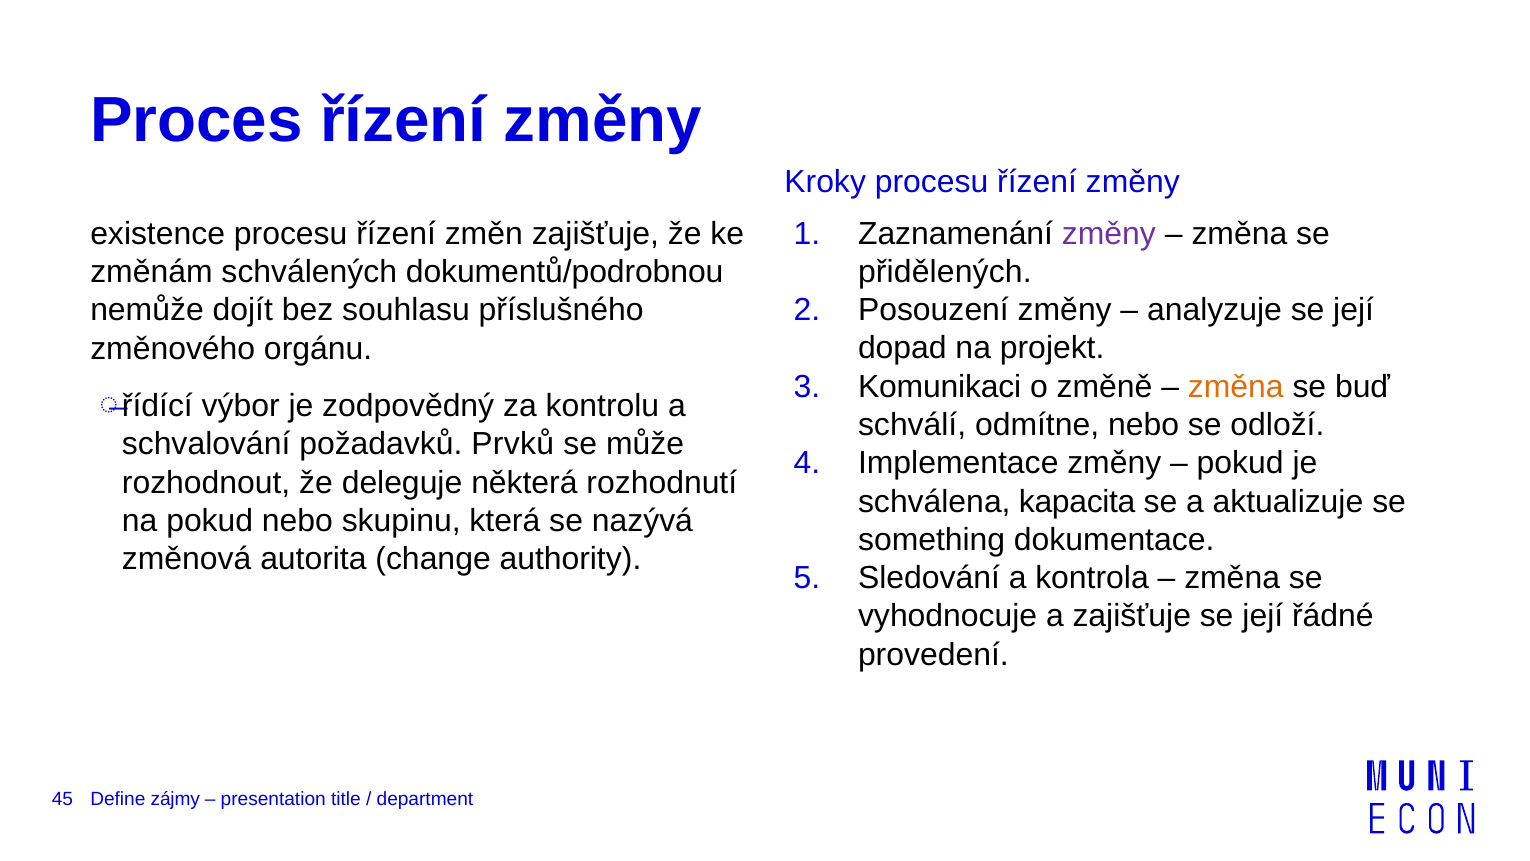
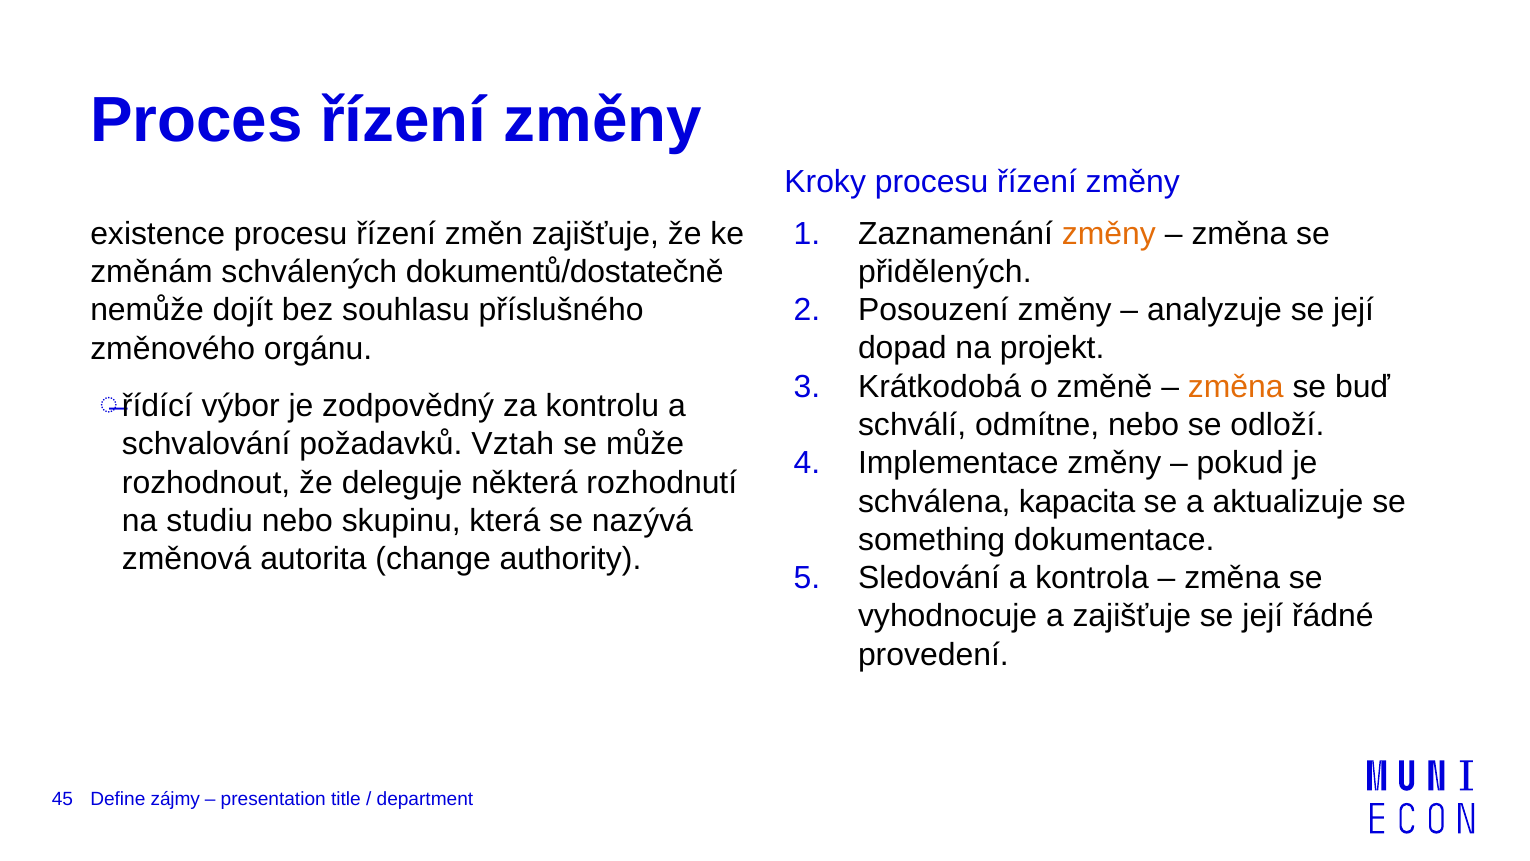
změny colour: purple -> orange (1109, 233)
dokumentů/podrobnou: dokumentů/podrobnou -> dokumentů/dostatečně (565, 272)
Komunikaci: Komunikaci -> Krátkodobá (940, 387)
Prvků: Prvků -> Vztah (513, 444)
na pokud: pokud -> studiu (210, 521)
